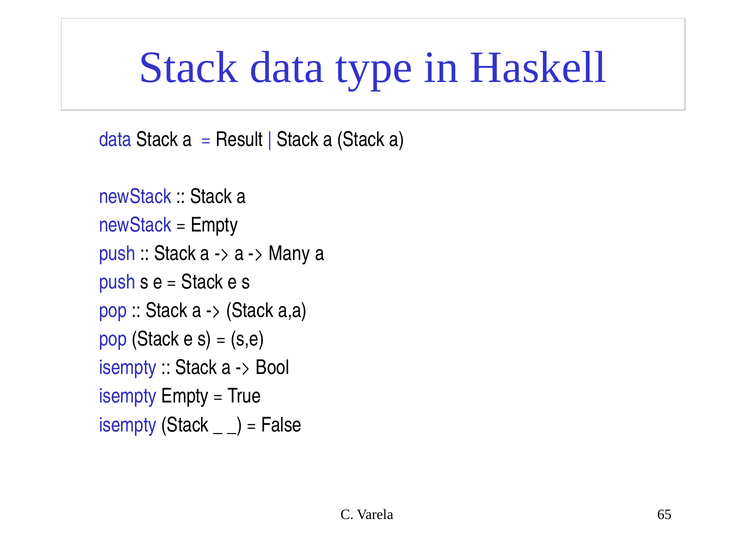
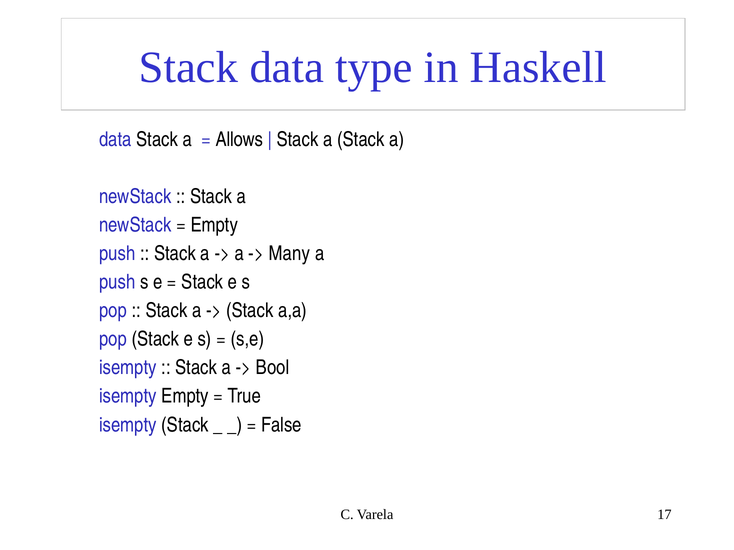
Result: Result -> Allows (239, 140)
65: 65 -> 17 (664, 515)
